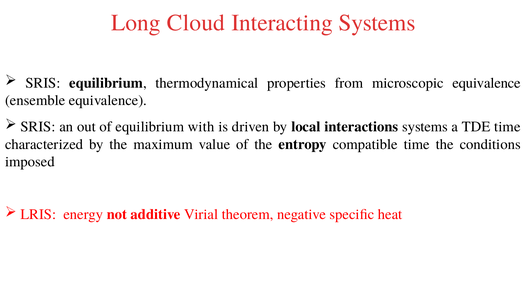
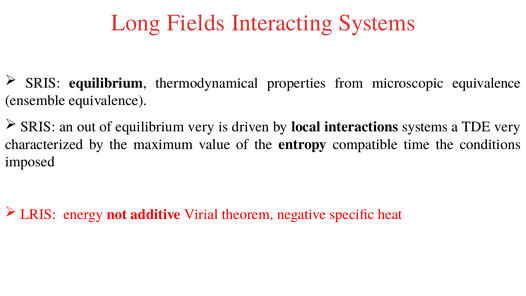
Cloud: Cloud -> Fields (196, 23)
equilibrium with: with -> very (201, 127)
TDE time: time -> very (507, 127)
